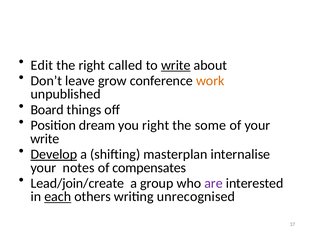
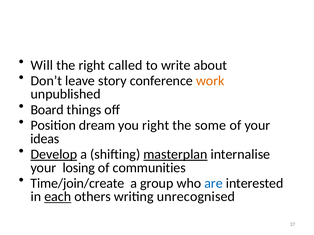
Edit: Edit -> Will (42, 65)
write underline: present -> none (176, 65)
grow: grow -> story (112, 81)
write: write -> ideas (45, 139)
masterplan underline: none -> present (175, 155)
notes: notes -> losing (79, 168)
compensates: compensates -> communities (149, 168)
Lead/join/create: Lead/join/create -> Time/join/create (77, 184)
are colour: purple -> blue (214, 184)
